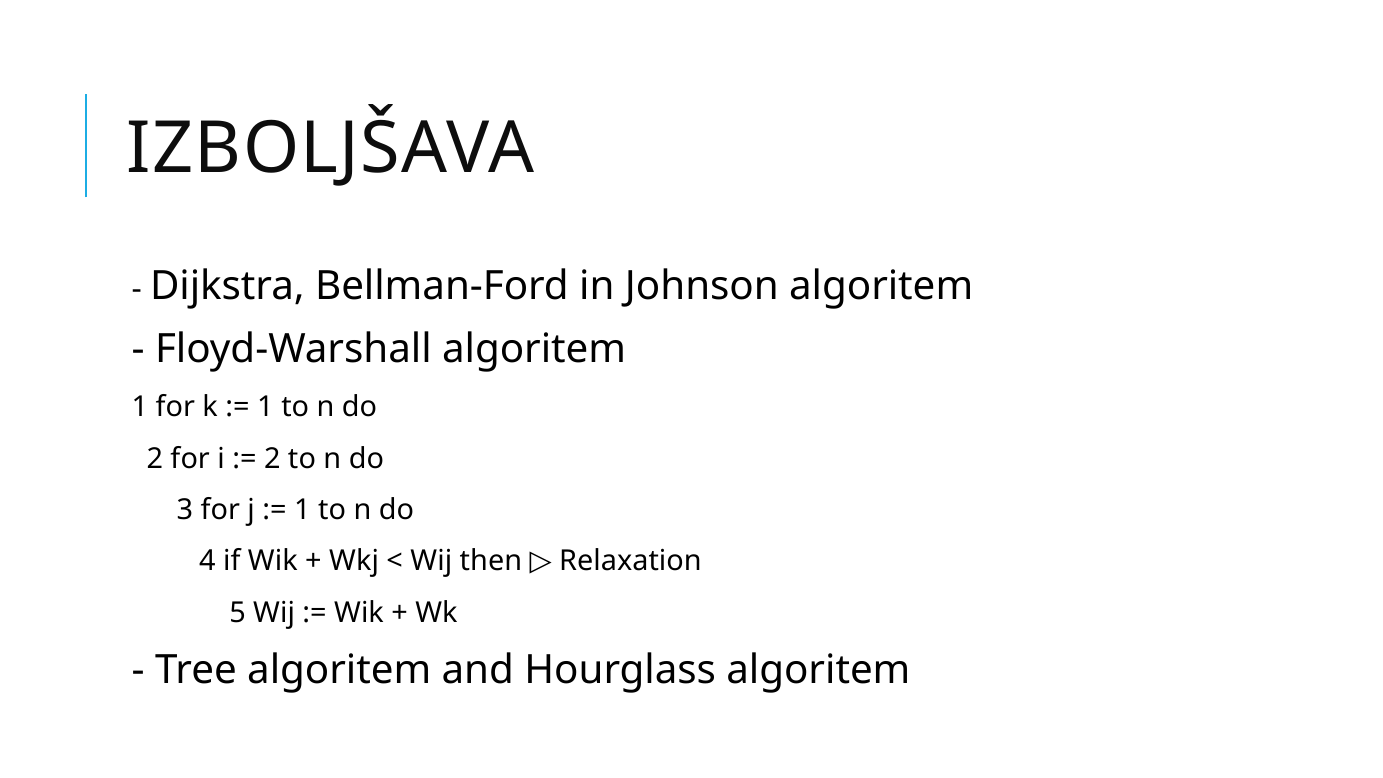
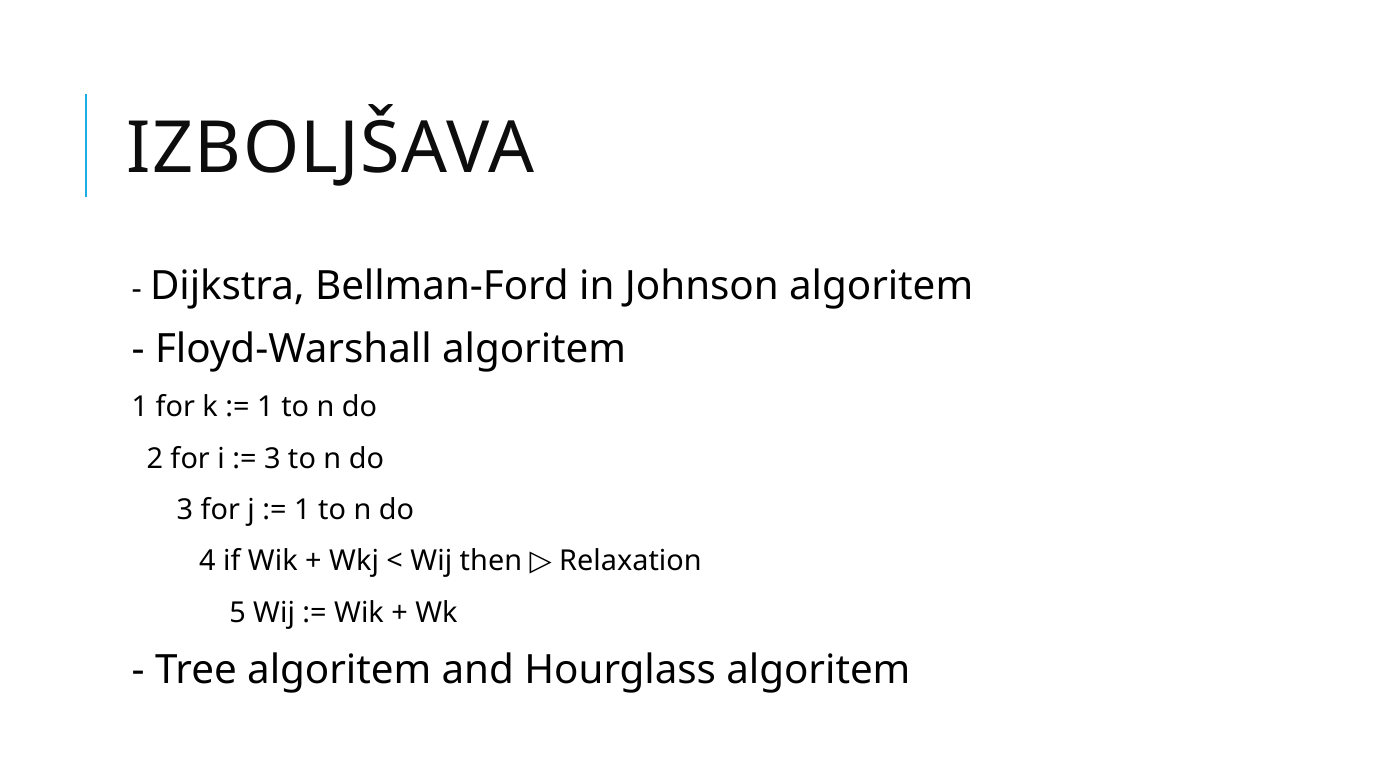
2: 2 -> 3 (272, 459)
